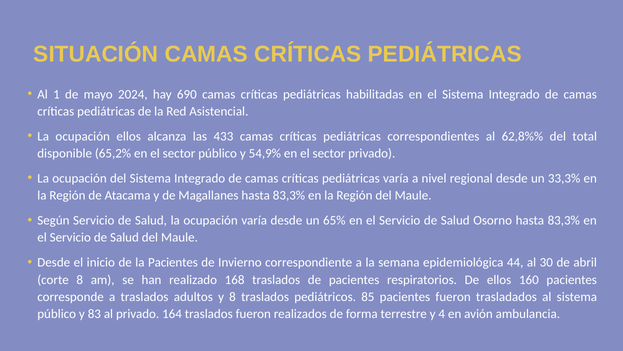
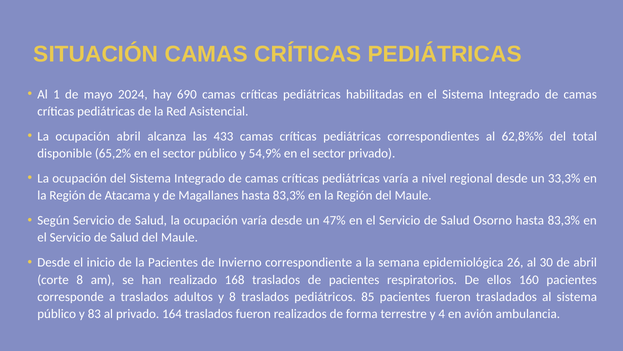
ocupación ellos: ellos -> abril (129, 136)
65%: 65% -> 47% (334, 220)
44: 44 -> 26 (515, 262)
